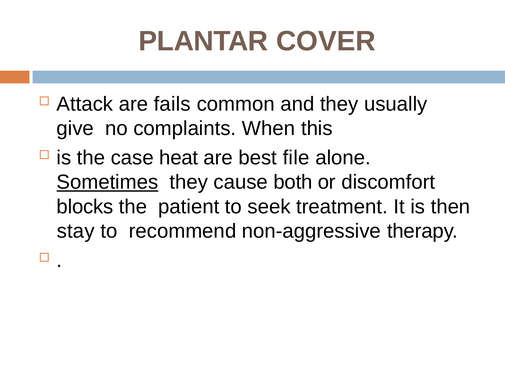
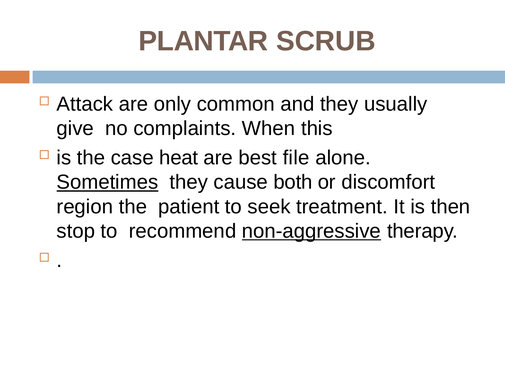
COVER: COVER -> SCRUB (326, 41)
fails: fails -> only (172, 104)
blocks: blocks -> region (85, 207)
stay: stay -> stop (76, 231)
non-aggressive underline: none -> present (311, 231)
